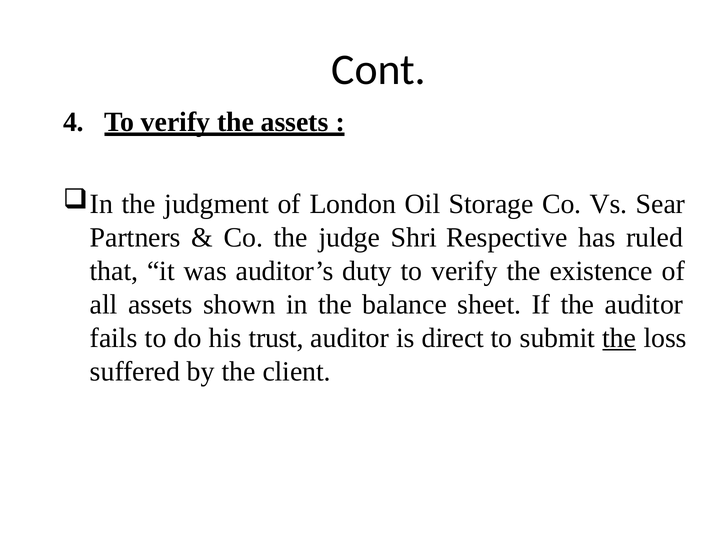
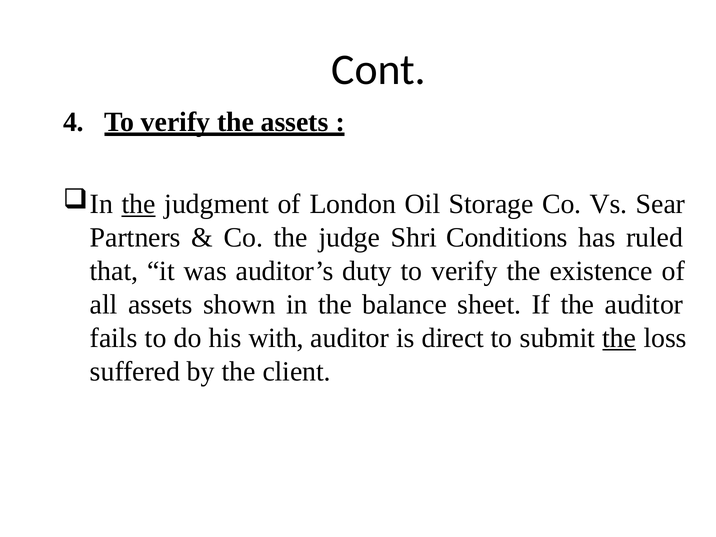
the underline: none -> present (139, 204)
Respective: Respective -> Conditions (507, 238)
trust: trust -> with (276, 338)
